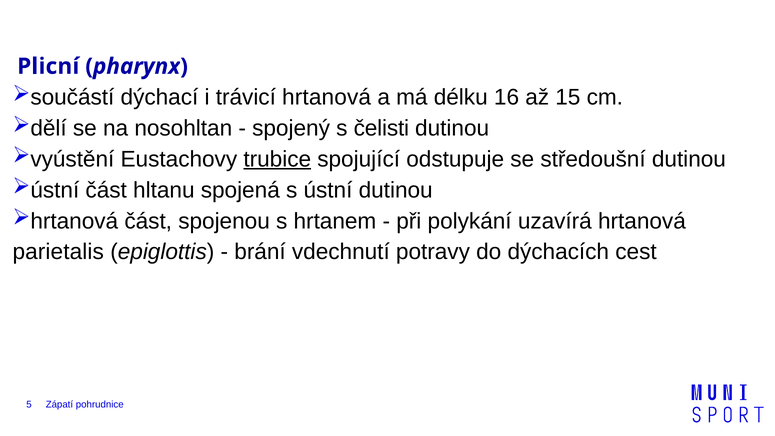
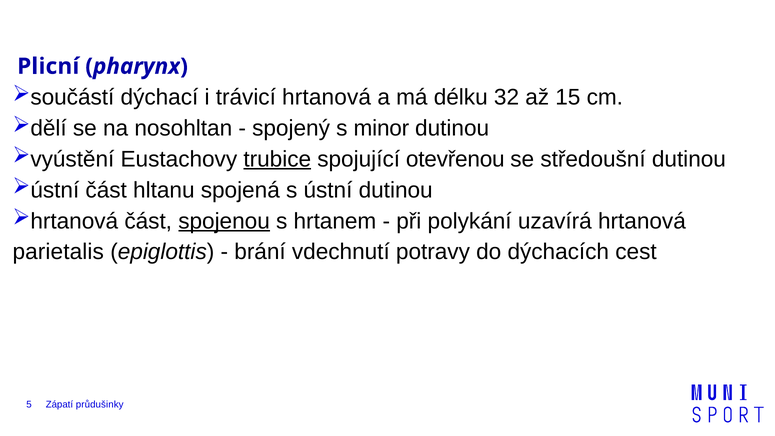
16: 16 -> 32 (507, 97)
čelisti: čelisti -> minor (381, 128)
odstupuje: odstupuje -> otevřenou (455, 159)
spojenou underline: none -> present (224, 221)
pohrudnice: pohrudnice -> průdušinky (100, 405)
